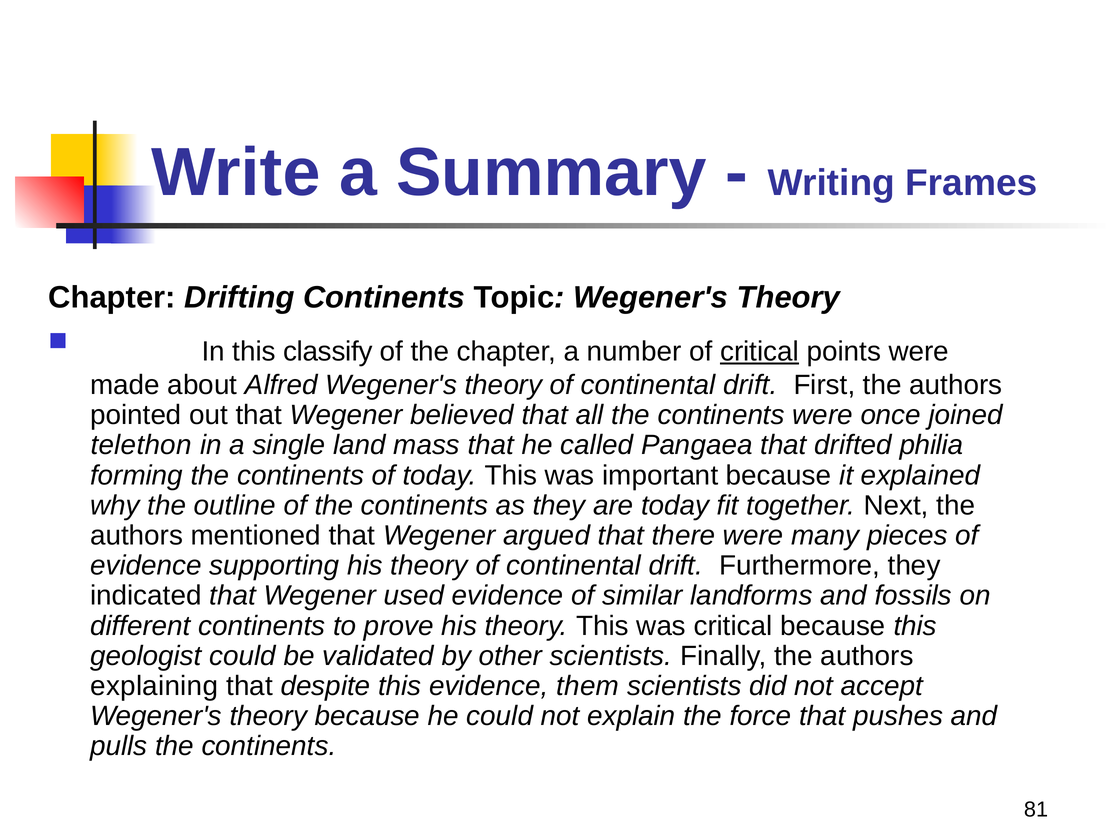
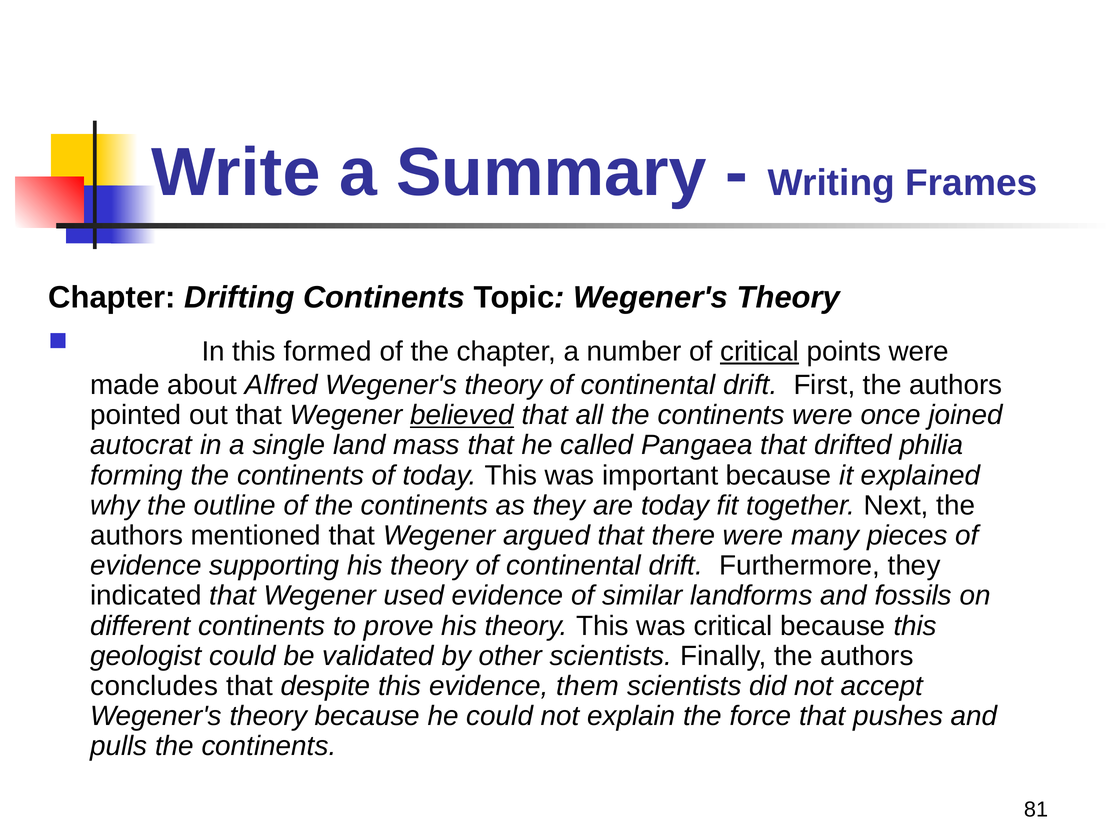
classify: classify -> formed (328, 352)
believed underline: none -> present (462, 415)
telethon: telethon -> autocrat (141, 445)
explaining: explaining -> concludes (154, 686)
